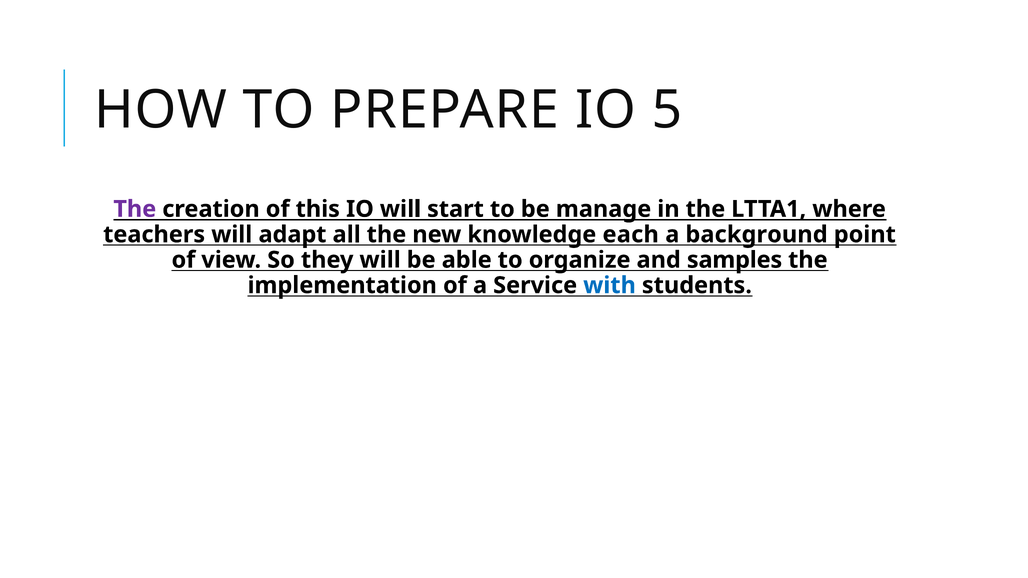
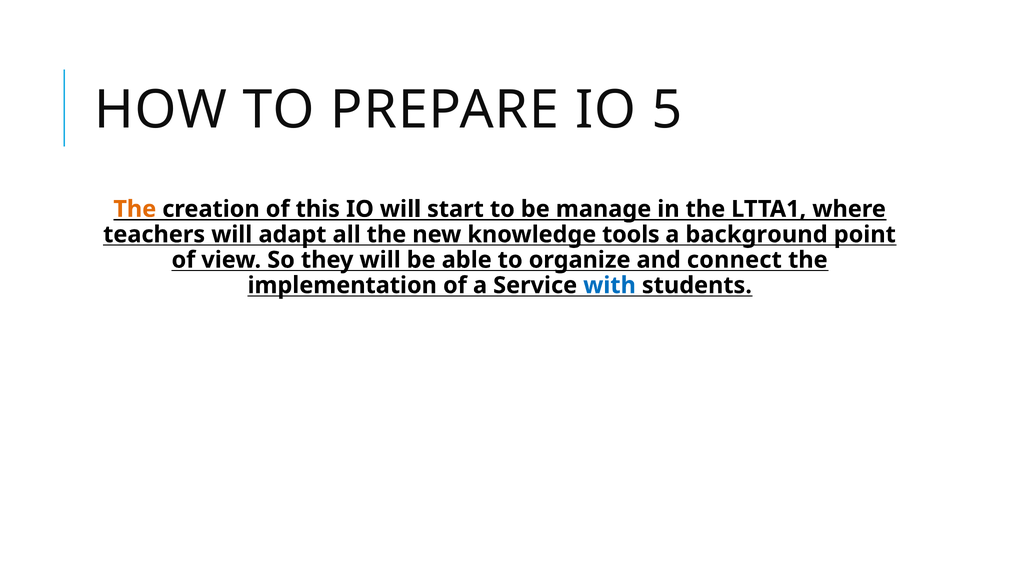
The colour: purple -> orange (135, 209)
each: each -> tools (631, 235)
samples: samples -> connect (734, 260)
